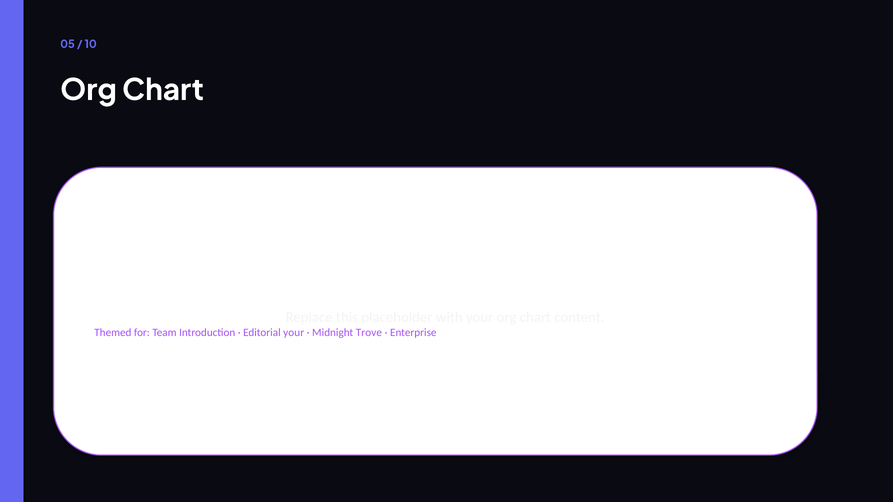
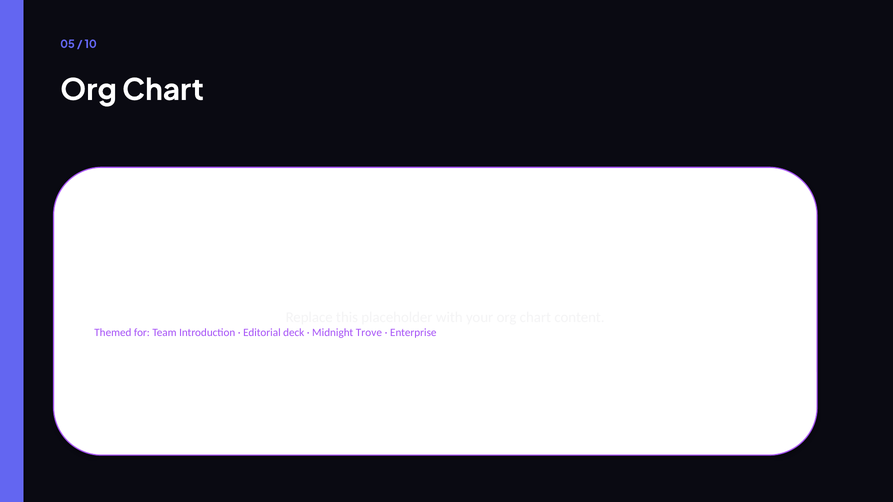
Editorial your: your -> deck (294, 333)
